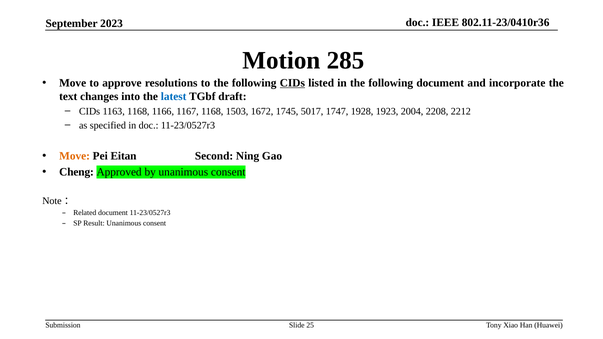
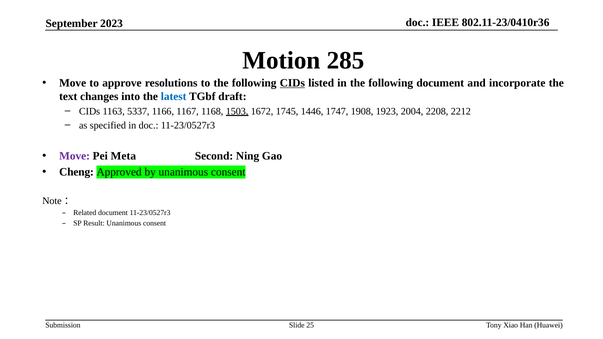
1163 1168: 1168 -> 5337 (138, 111)
1503 underline: none -> present (237, 111)
5017: 5017 -> 1446 (312, 111)
1928: 1928 -> 1908 (362, 111)
Move colour: orange -> purple (75, 156)
Eitan: Eitan -> Meta (123, 156)
